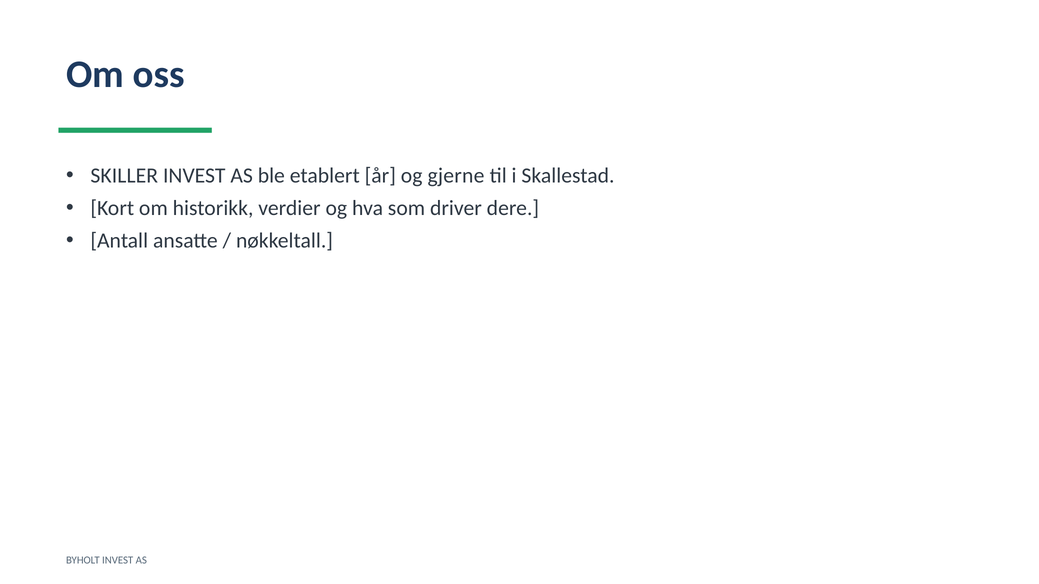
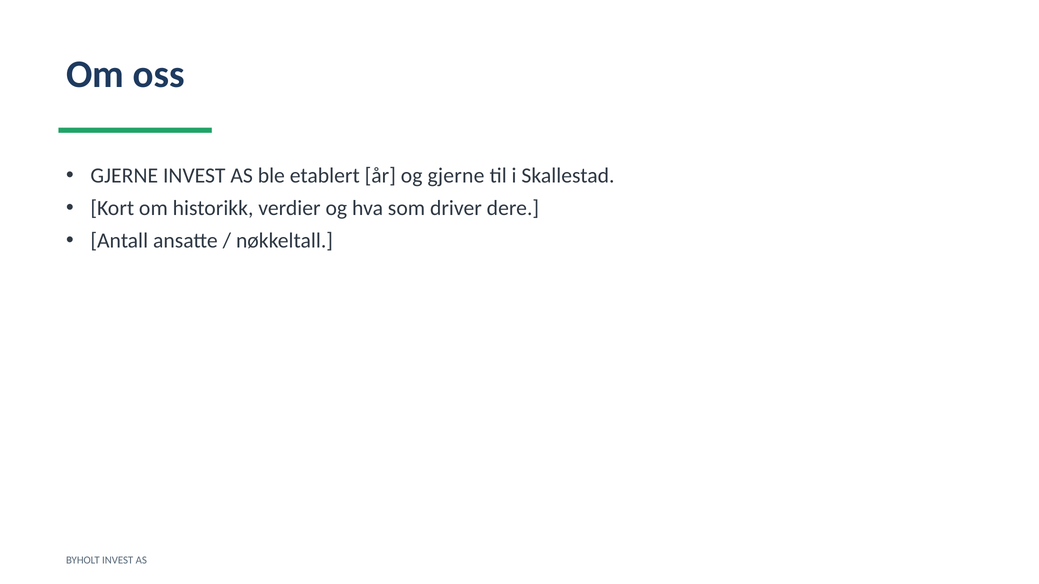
SKILLER: SKILLER -> GJERNE (124, 176)
